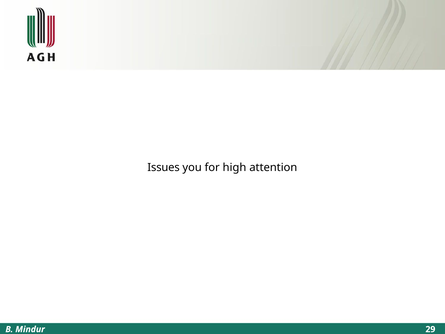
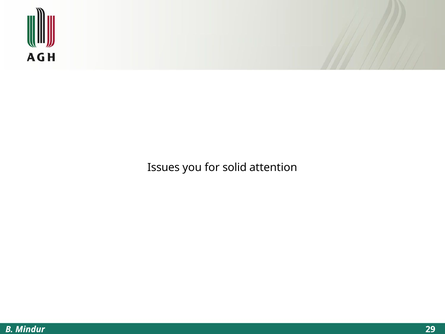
high: high -> solid (235, 168)
